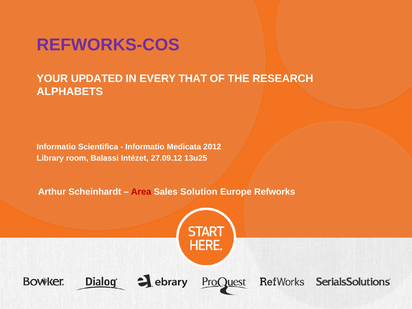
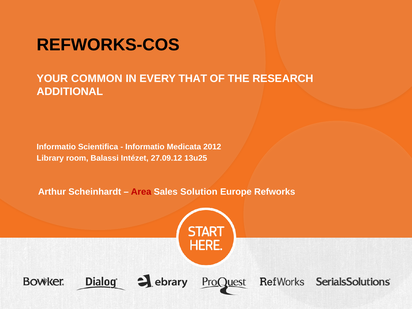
REFWORKS-COS colour: purple -> black (108, 45)
UPDATED: UPDATED -> COMMON (97, 78)
ALPHABETS: ALPHABETS -> ADDITIONAL (70, 91)
